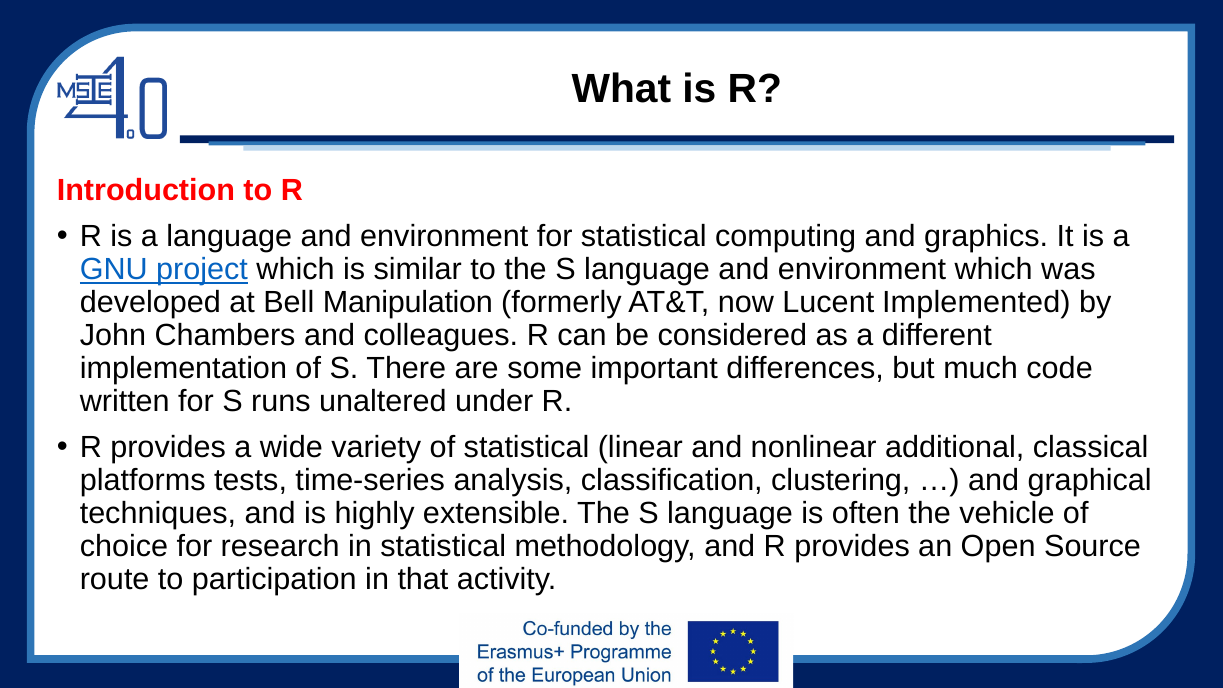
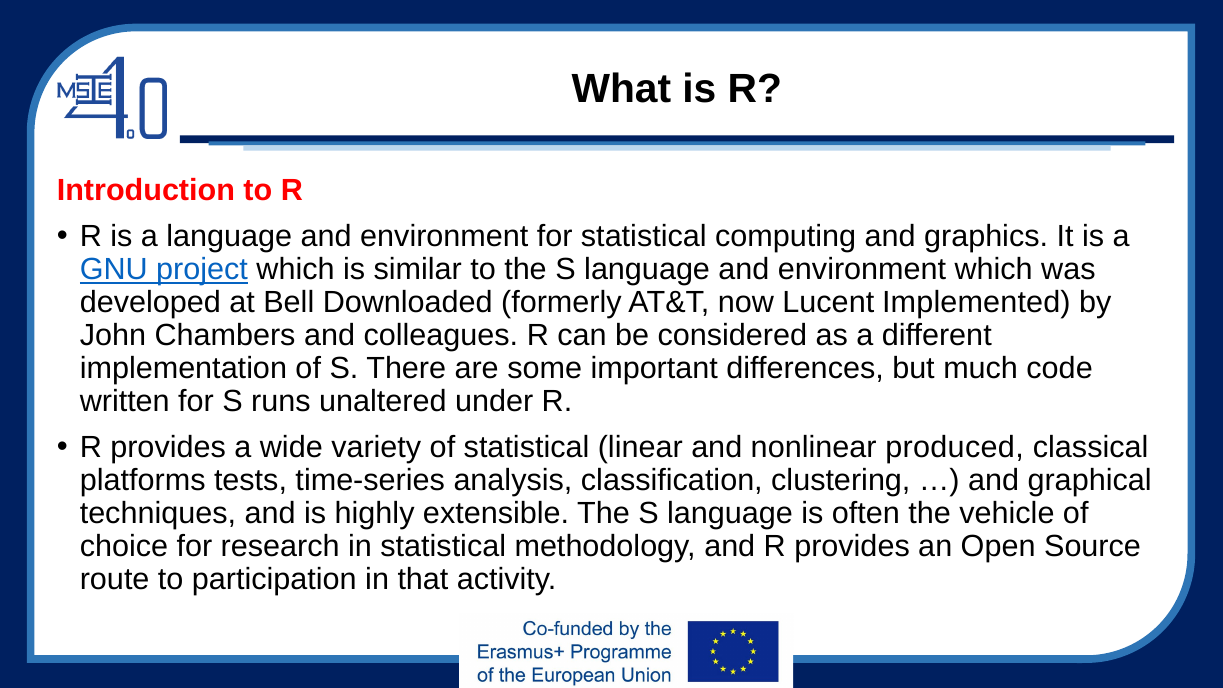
Manipulation: Manipulation -> Downloaded (408, 303)
additional: additional -> produced (955, 447)
